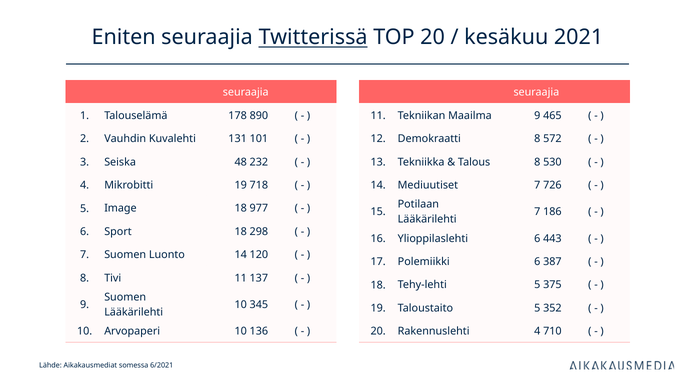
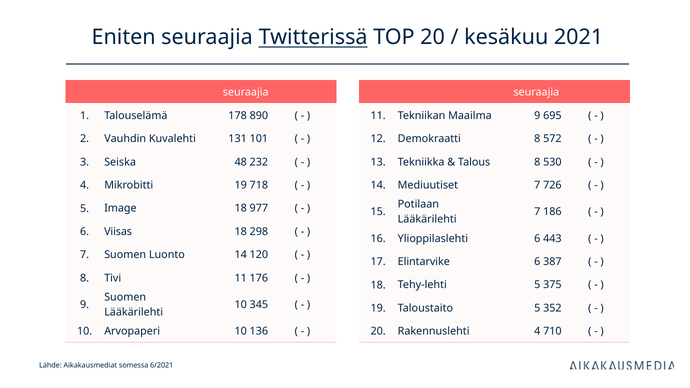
465: 465 -> 695 (552, 116)
Sport: Sport -> Viisas (118, 232)
Polemiikki: Polemiikki -> Elintarvike (424, 262)
137: 137 -> 176 (259, 278)
